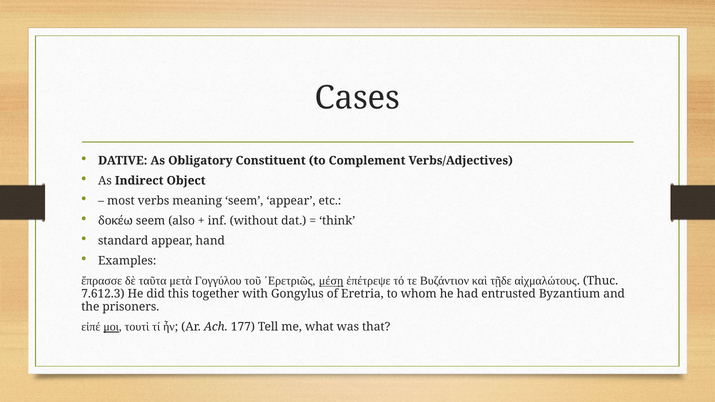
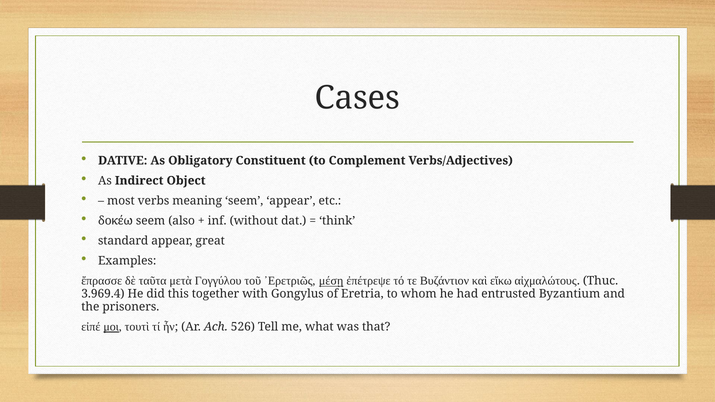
hand: hand -> great (210, 241)
τῇδε: τῇδε -> εἴκω (501, 281)
7.612.3: 7.612.3 -> 3.969.4 (103, 294)
177: 177 -> 526 (243, 327)
